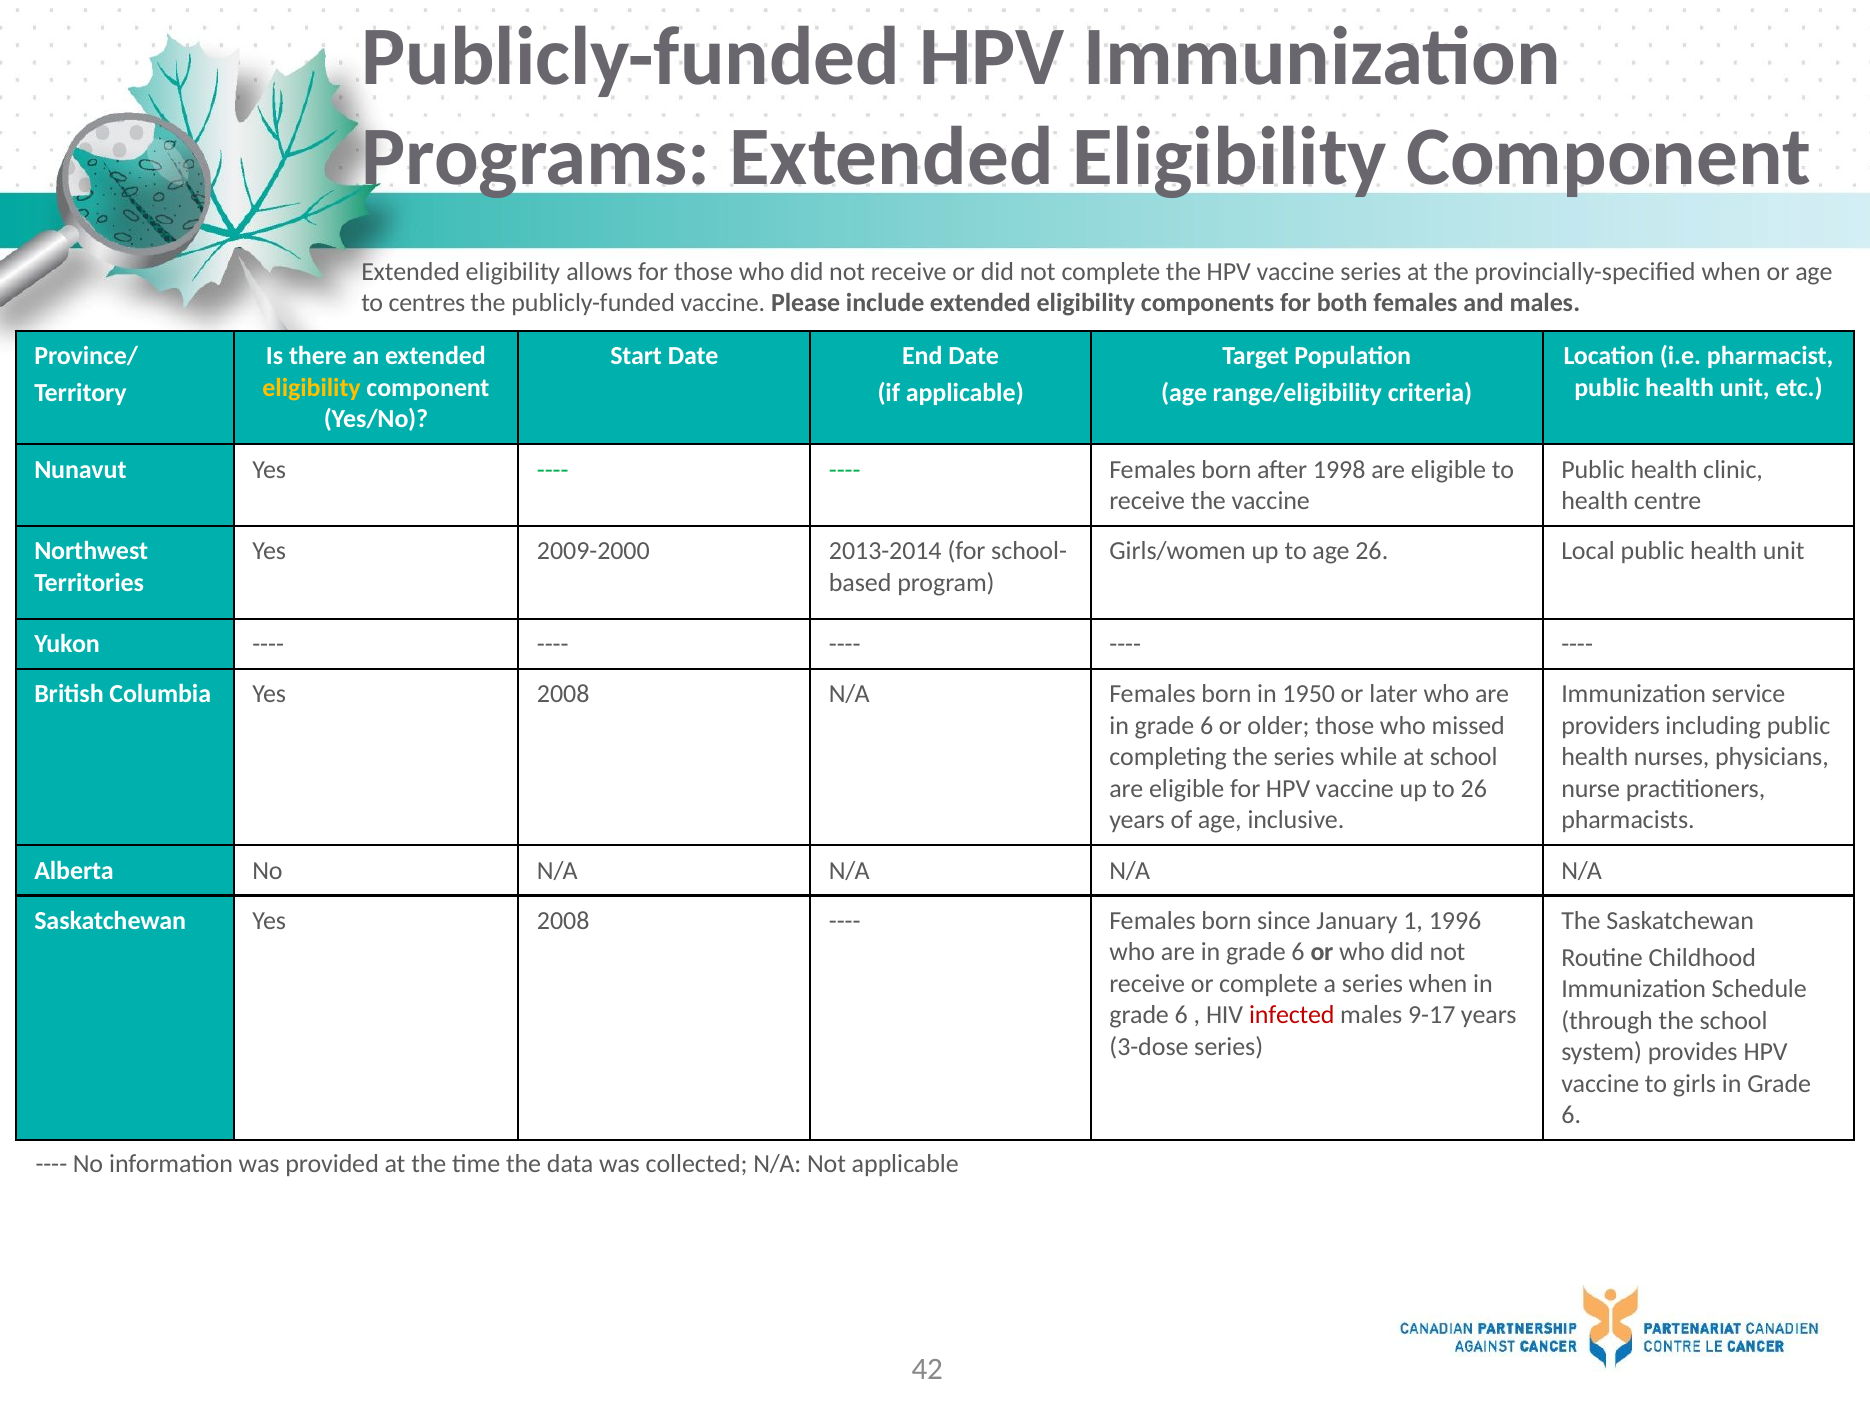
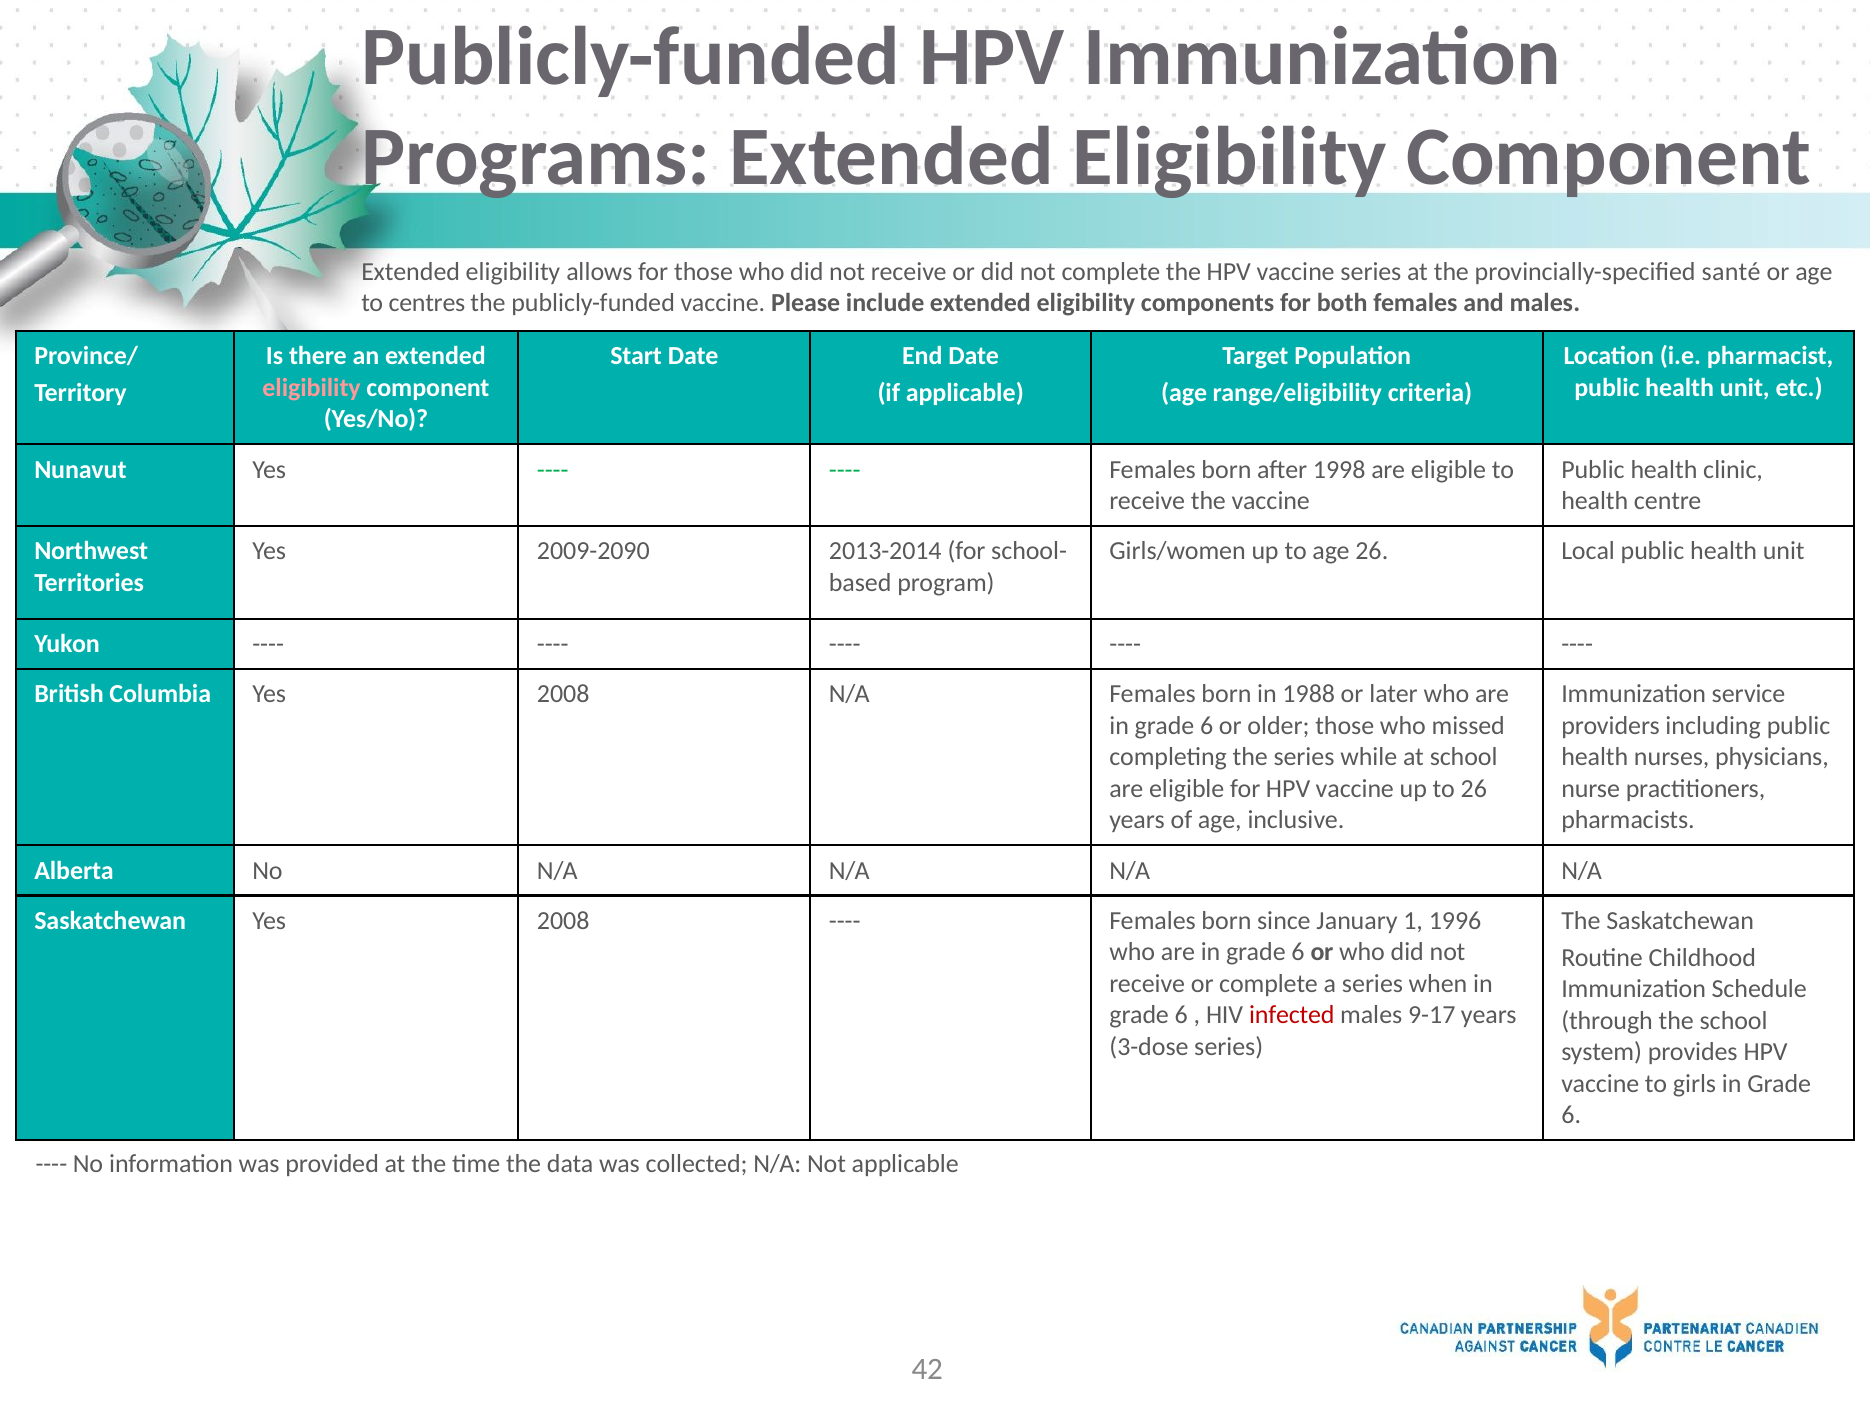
provincially-specified when: when -> santé (1731, 272)
eligibility colour: yellow -> pink (312, 388)
2009-2000: 2009-2000 -> 2009-2090 (593, 551)
1950: 1950 -> 1988 (1309, 695)
